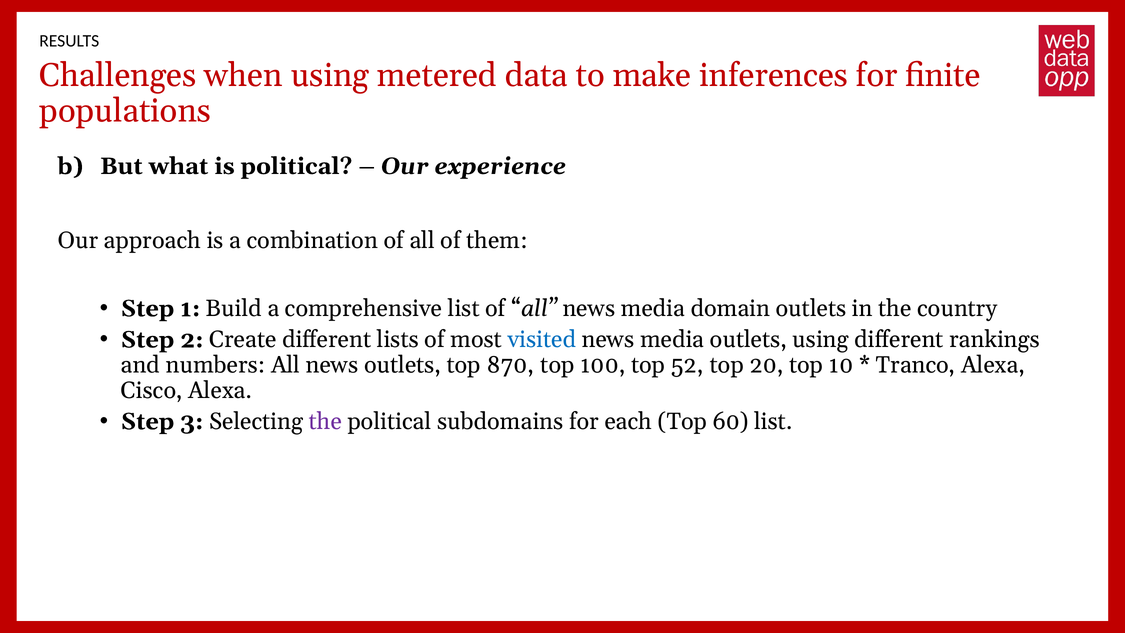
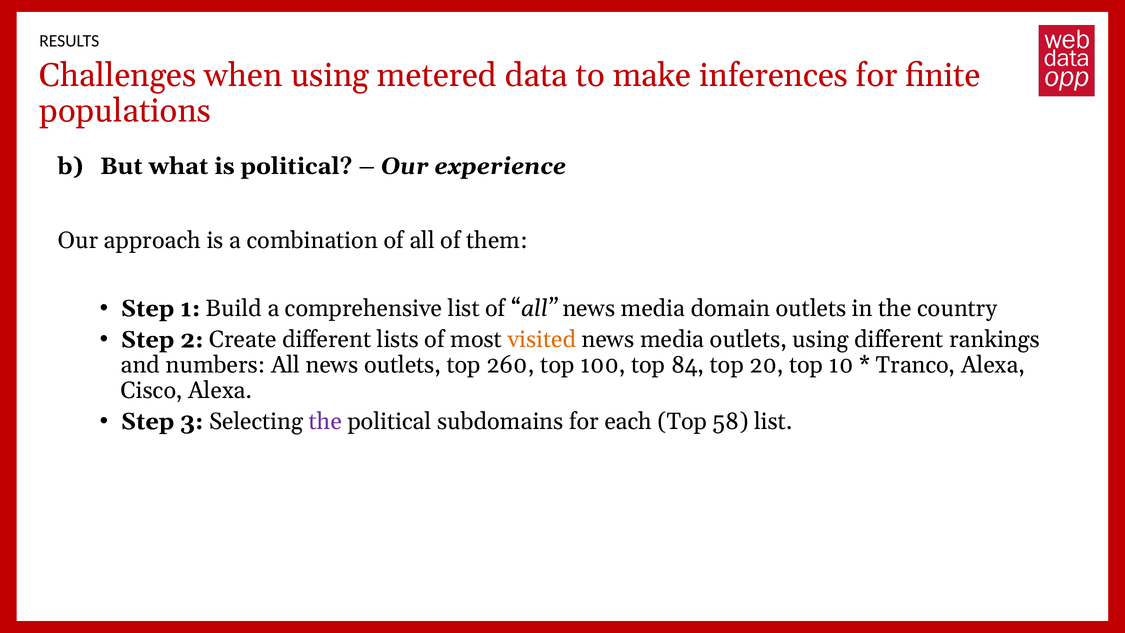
visited colour: blue -> orange (542, 340)
870: 870 -> 260 (510, 365)
52: 52 -> 84 (688, 365)
60: 60 -> 58 (731, 421)
